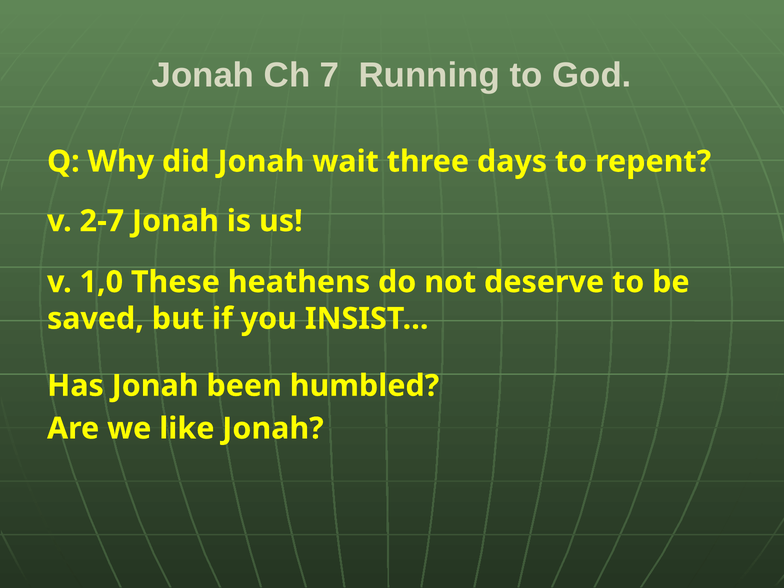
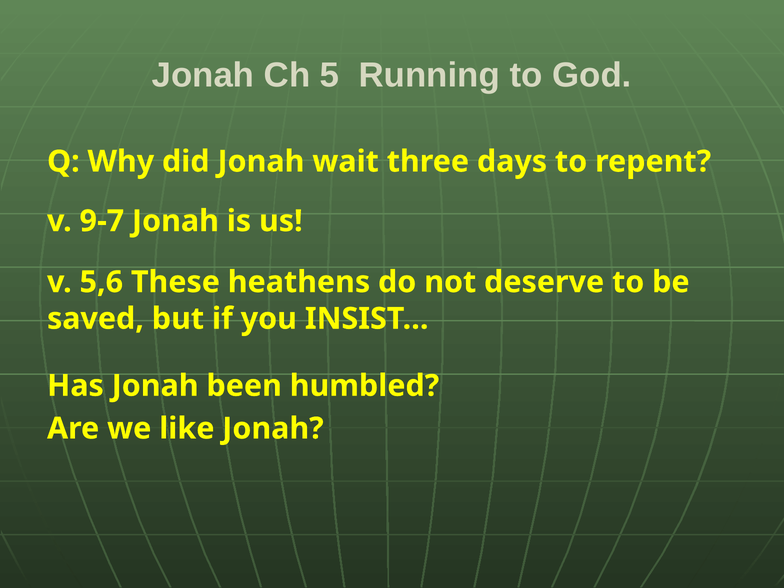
7: 7 -> 5 (330, 75)
2-7: 2-7 -> 9-7 (102, 221)
1,0: 1,0 -> 5,6 (101, 282)
